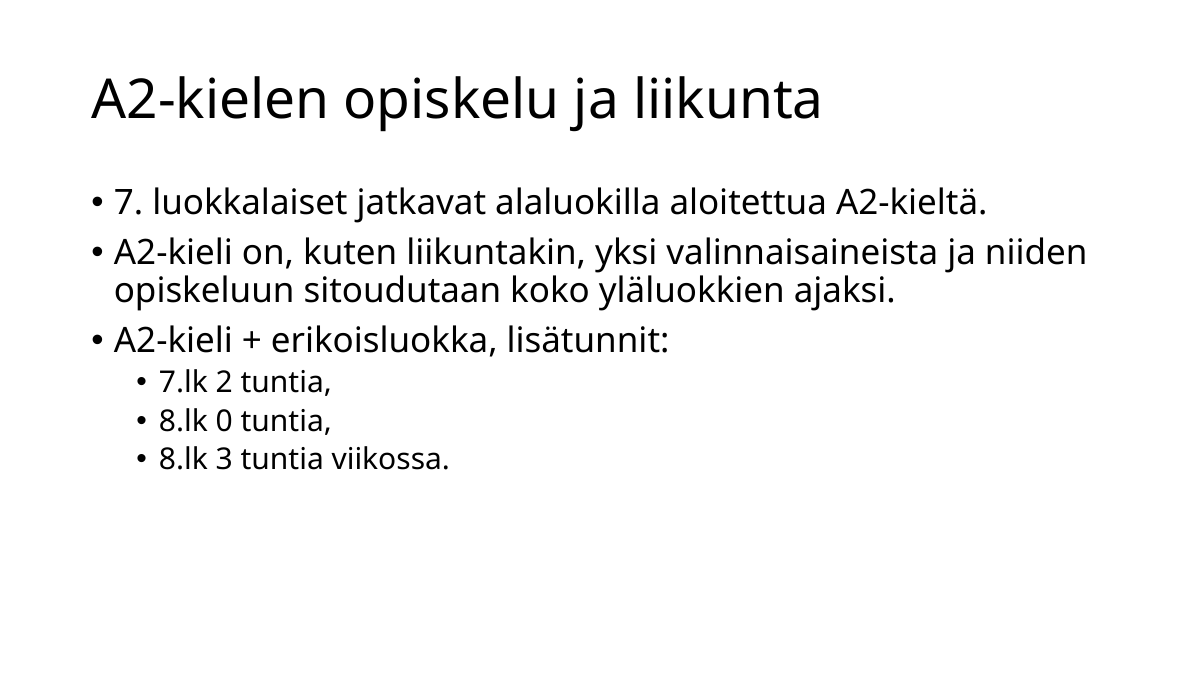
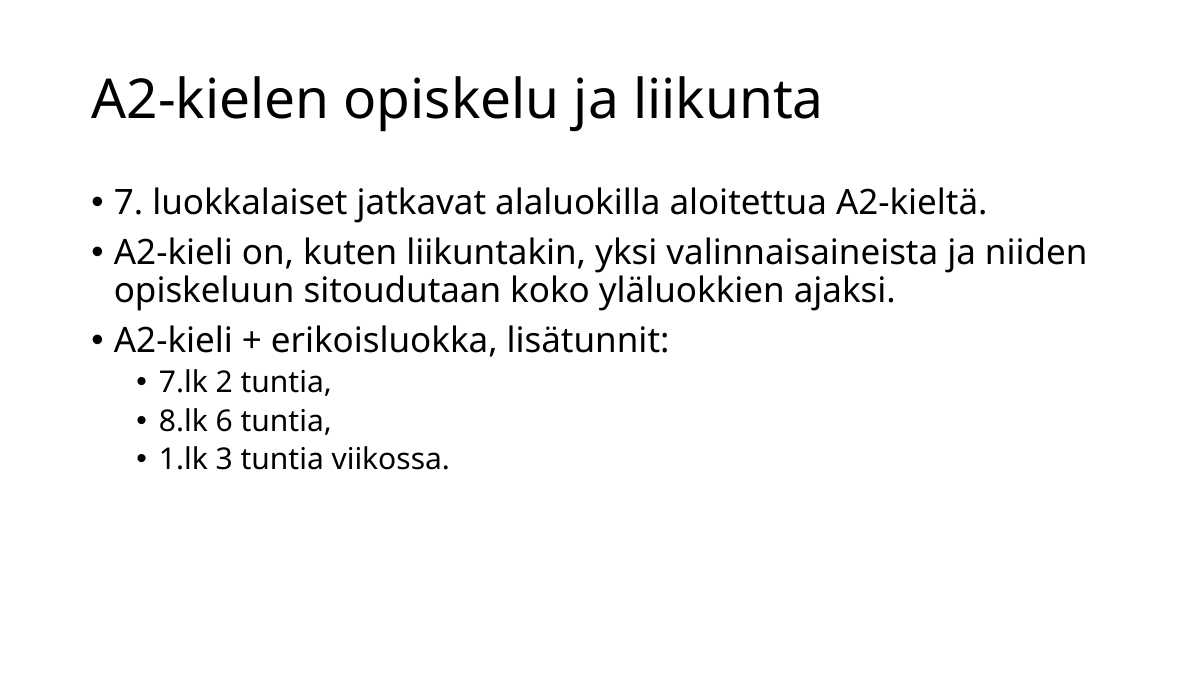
0: 0 -> 6 (224, 421)
8.lk: 8.lk -> 1.lk (183, 460)
